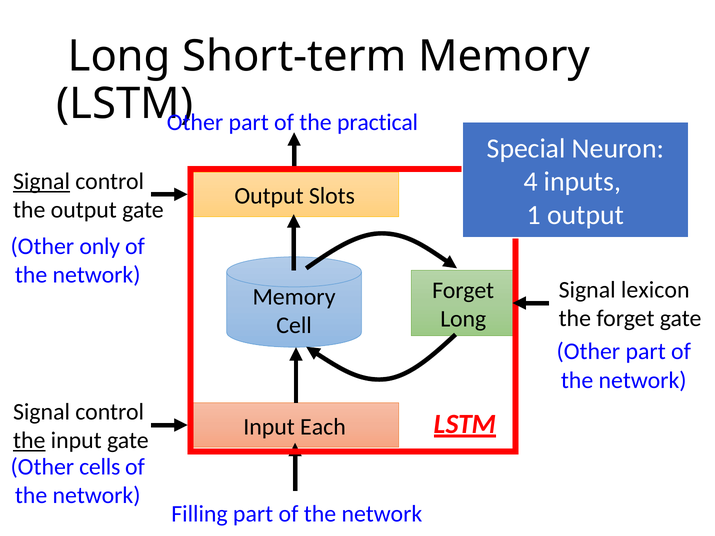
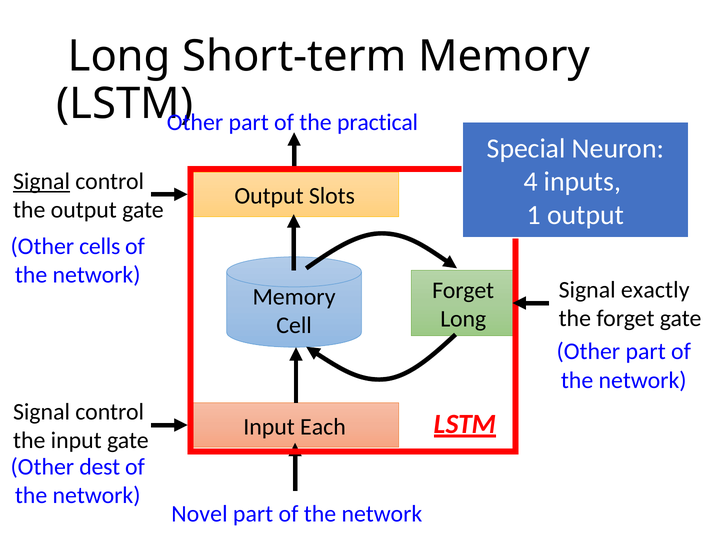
only: only -> cells (100, 246)
lexicon: lexicon -> exactly (655, 290)
the underline: present -> none (29, 441)
cells: cells -> dest (100, 467)
Filling: Filling -> Novel (199, 514)
